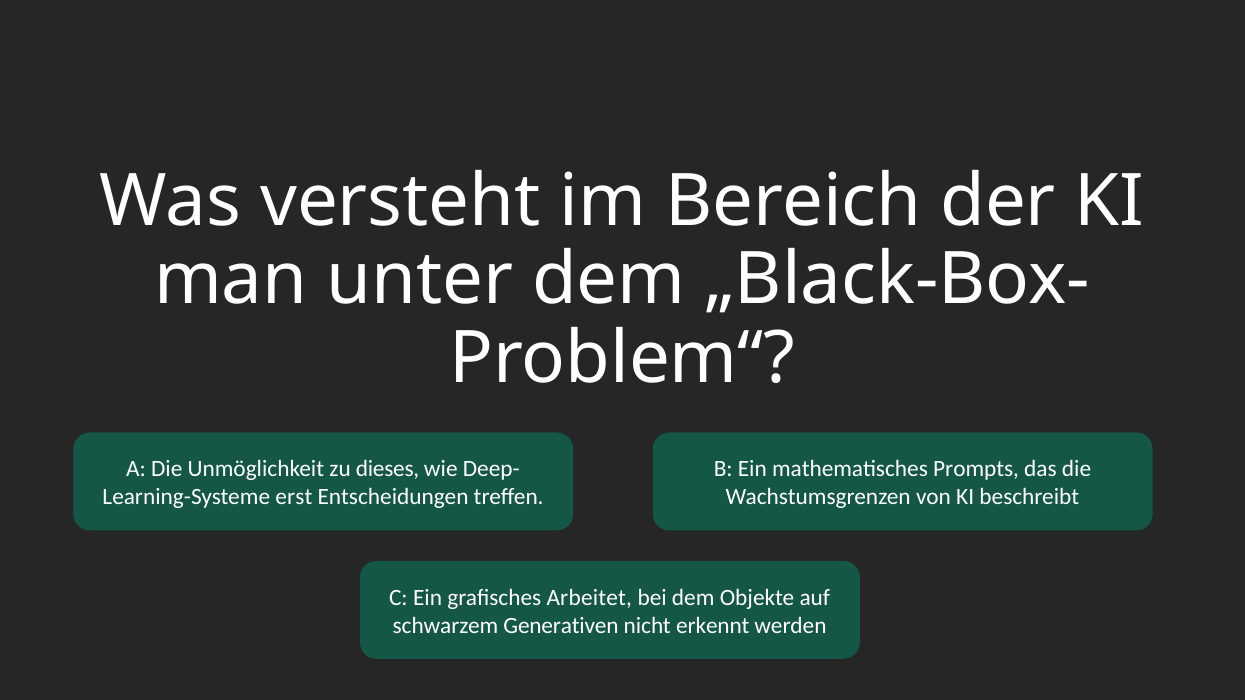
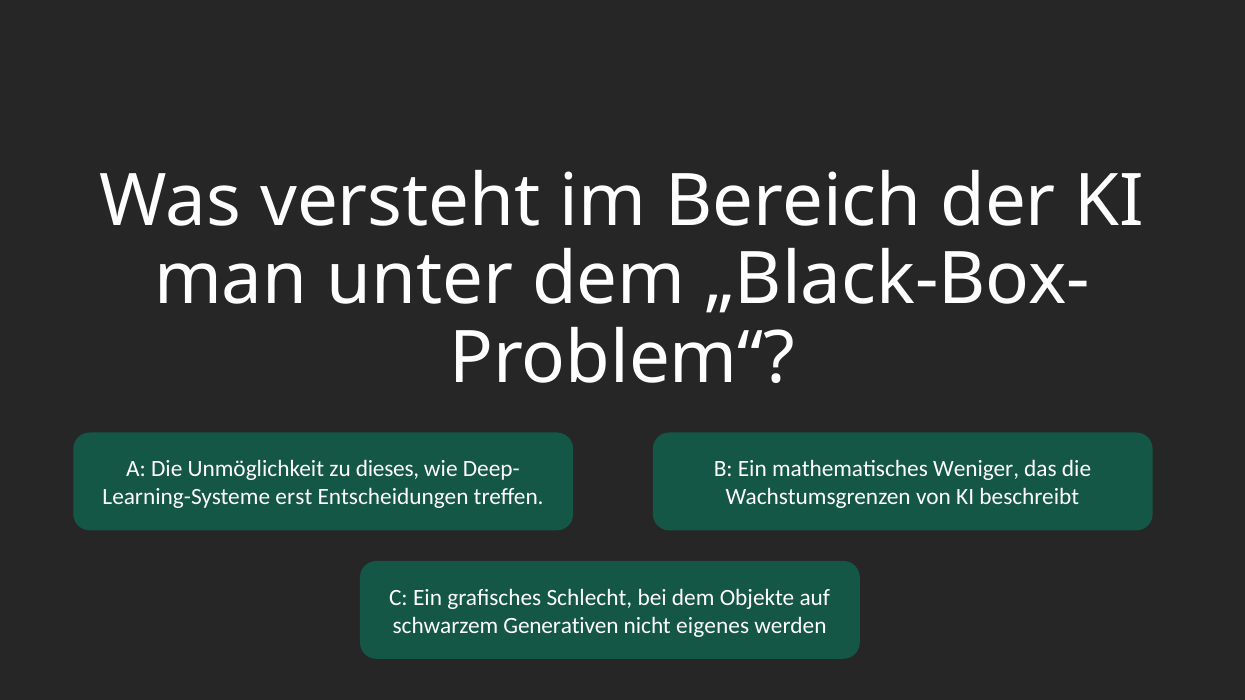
Prompts: Prompts -> Weniger (976, 469)
Arbeitet: Arbeitet -> Schlecht (589, 598)
erkennt: erkennt -> eigenes (713, 626)
